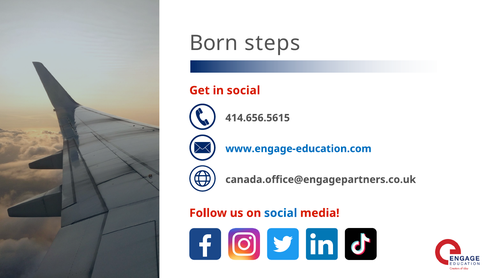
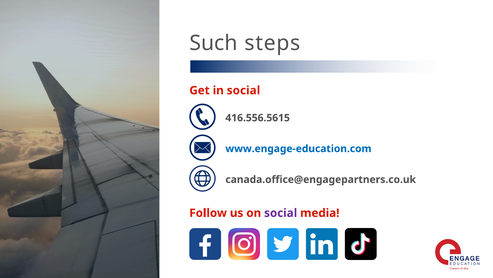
Born: Born -> Such (214, 43)
414.656.5615: 414.656.5615 -> 416.556.5615 (258, 118)
social colour: blue -> purple (281, 213)
